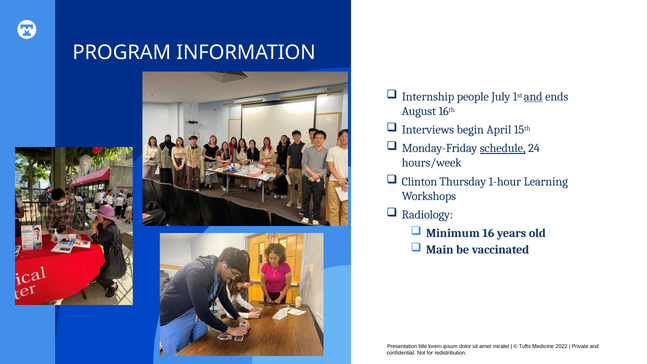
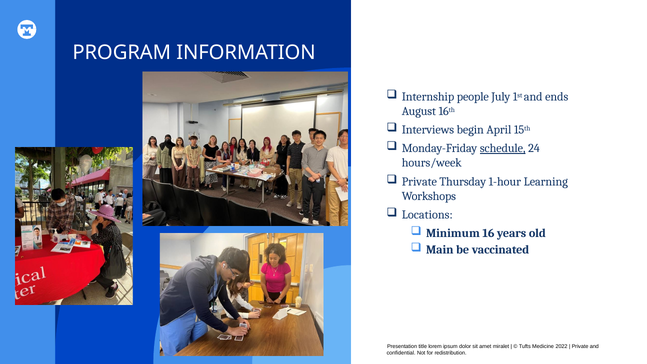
and underline: present -> none (533, 97)
Clinton: Clinton -> Private (419, 182)
Radiology: Radiology -> Locations (427, 215)
